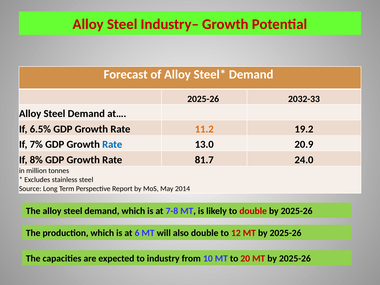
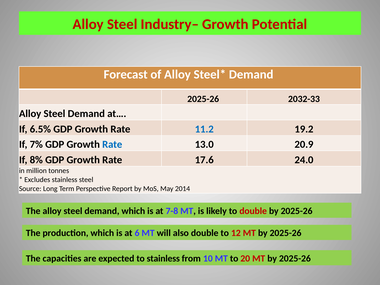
11.2 colour: orange -> blue (204, 129)
81.7: 81.7 -> 17.6 (204, 160)
to industry: industry -> stainless (163, 258)
